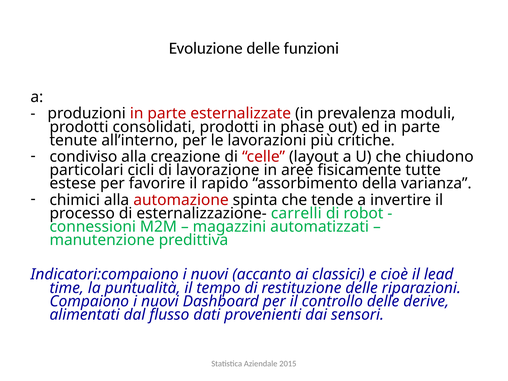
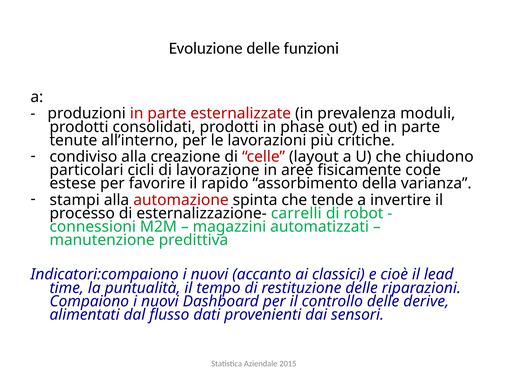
tutte: tutte -> code (423, 170)
chimici: chimici -> stampi (75, 200)
